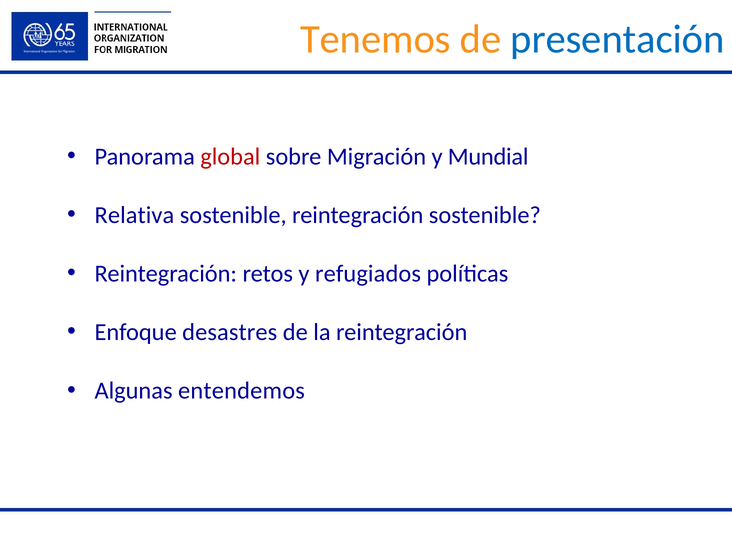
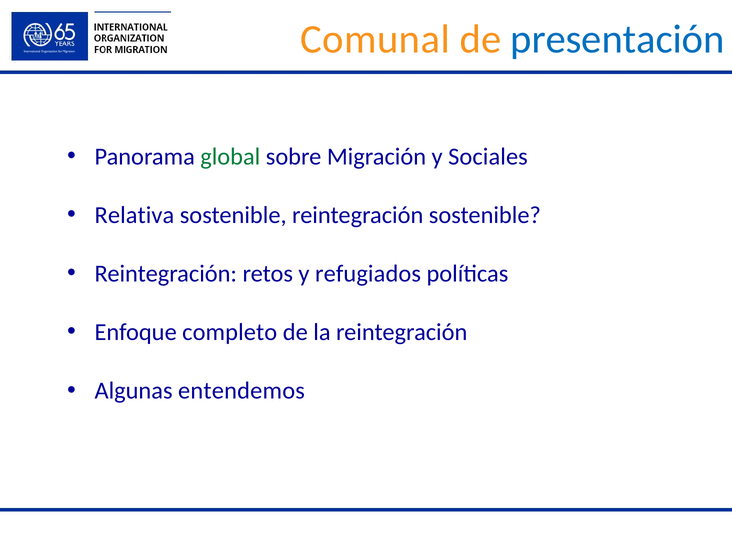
Tenemos: Tenemos -> Comunal (375, 39)
global colour: red -> green (230, 157)
Mundial: Mundial -> Sociales (488, 157)
desastres: desastres -> completo (230, 332)
